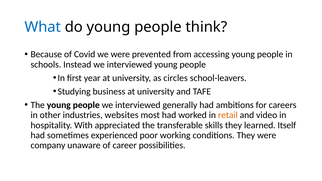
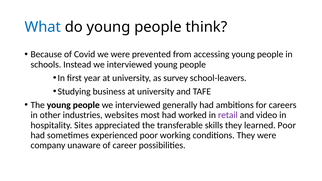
circles: circles -> survey (176, 78)
retail colour: orange -> purple (228, 115)
With: With -> Sites (83, 125)
learned Itself: Itself -> Poor (287, 125)
